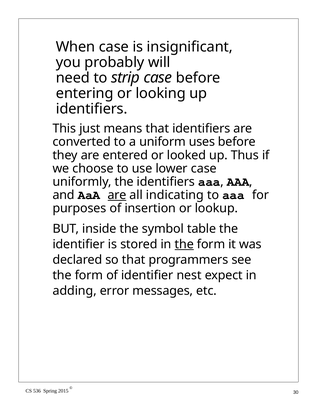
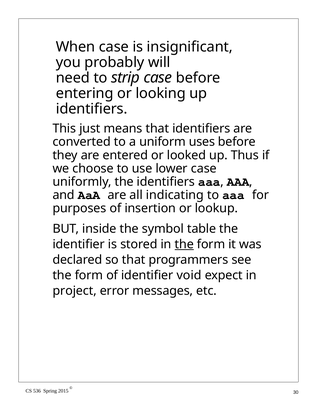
are underline: present -> none (117, 195)
nest: nest -> void (189, 276)
adding: adding -> project (75, 291)
